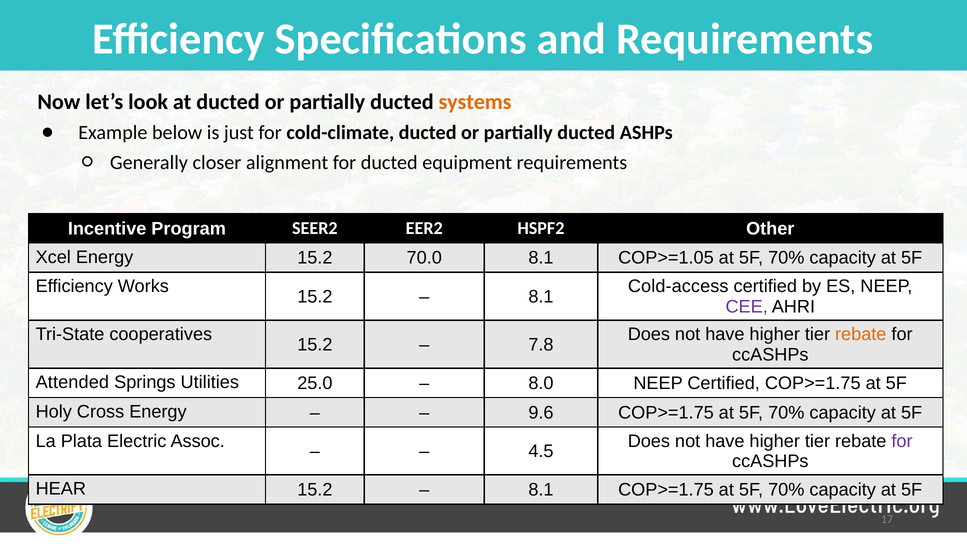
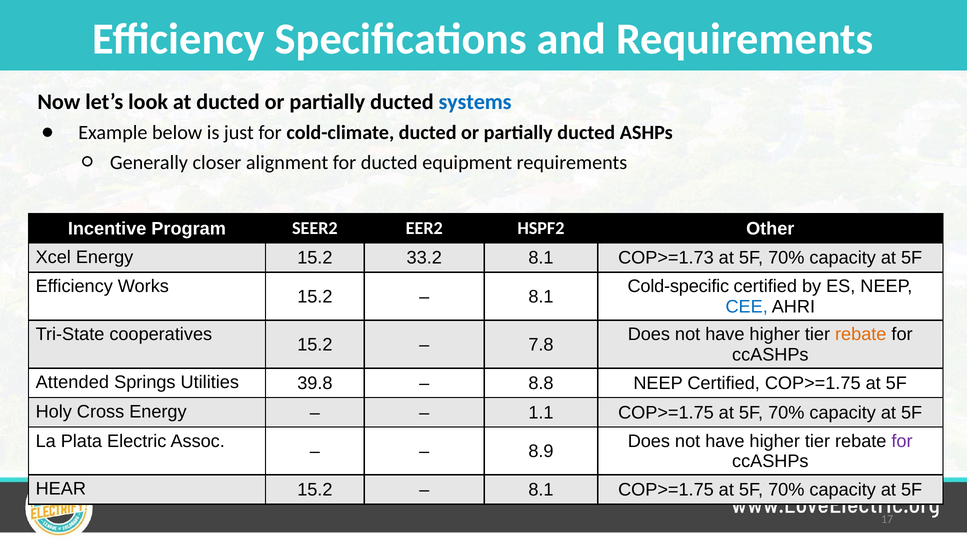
systems colour: orange -> blue (475, 102)
70.0: 70.0 -> 33.2 (424, 258)
COP>=1.05: COP>=1.05 -> COP>=1.73 (666, 258)
Cold-access: Cold-access -> Cold-specific (678, 286)
CEE colour: purple -> blue (747, 307)
25.0: 25.0 -> 39.8 (315, 383)
8.0: 8.0 -> 8.8 (541, 383)
9.6: 9.6 -> 1.1 (541, 413)
4.5: 4.5 -> 8.9 (541, 451)
